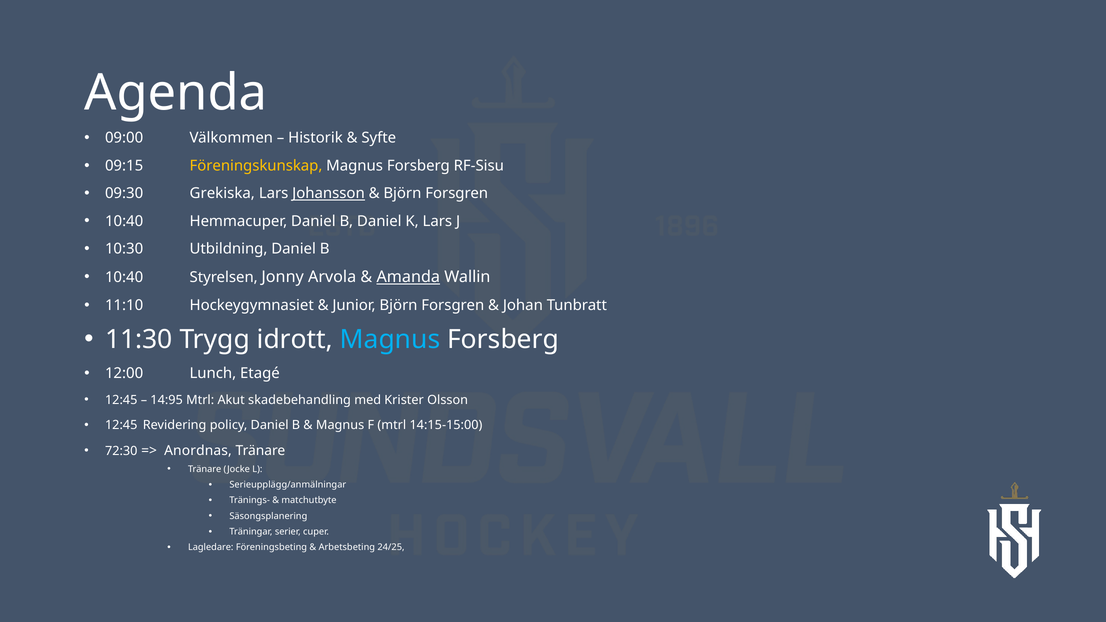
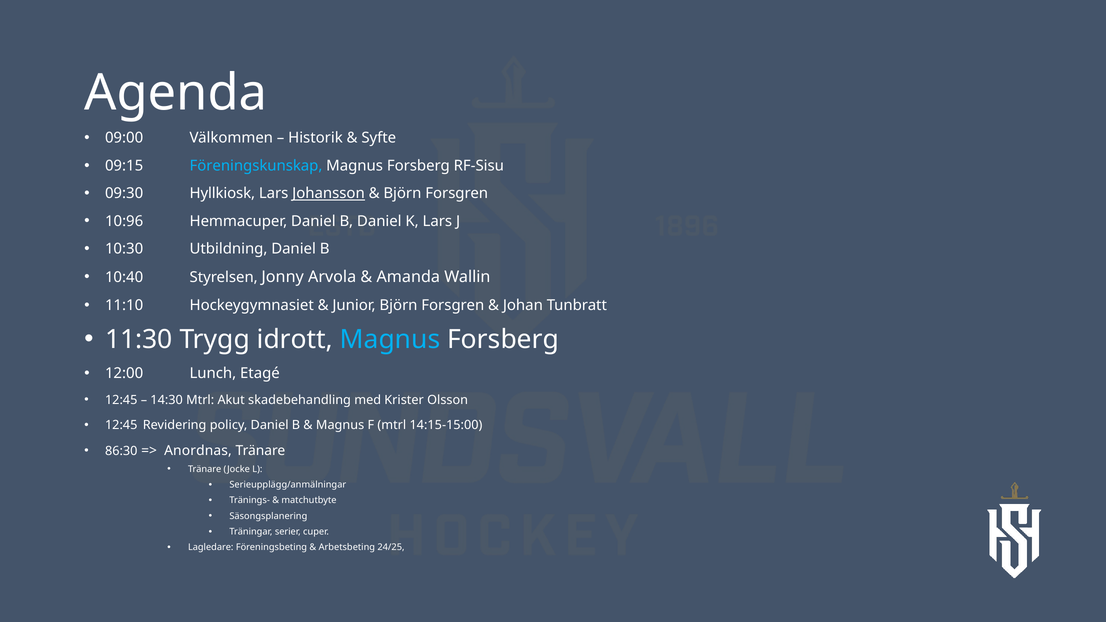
Föreningskunskap colour: yellow -> light blue (256, 166)
Grekiska: Grekiska -> Hyllkiosk (222, 193)
10:40: 10:40 -> 10:96 (124, 221)
Amanda underline: present -> none (408, 277)
14:95: 14:95 -> 14:30 (167, 400)
72:30: 72:30 -> 86:30 (121, 451)
